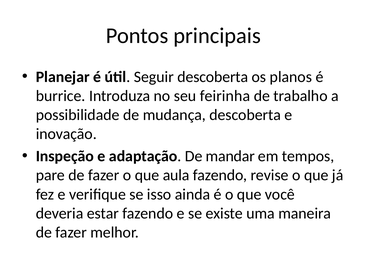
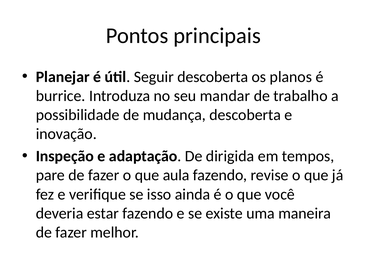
feirinha: feirinha -> mandar (225, 96)
mandar: mandar -> dirigida (230, 156)
